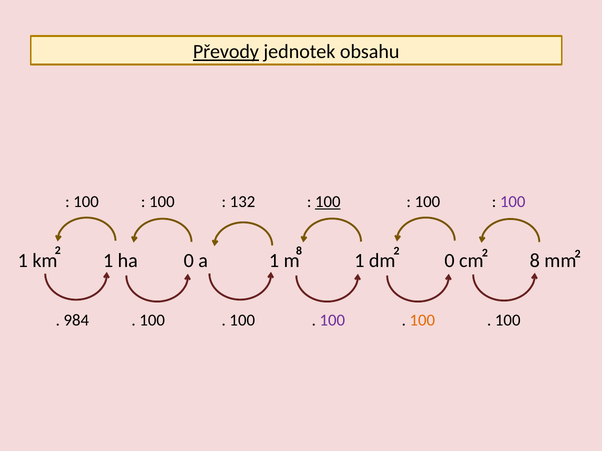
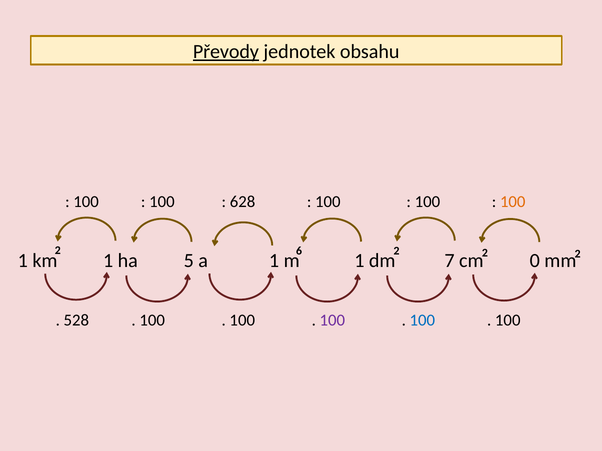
132: 132 -> 628 (243, 202)
100 underline: present -> none (328, 202)
100 colour: purple -> orange (513, 202)
2 8: 8 -> 6 (299, 251)
ha 0: 0 -> 5 (189, 261)
m 0: 0 -> 7 (449, 261)
cm 8: 8 -> 0 (535, 261)
984: 984 -> 528 (76, 321)
100 colour: orange -> blue (422, 321)
